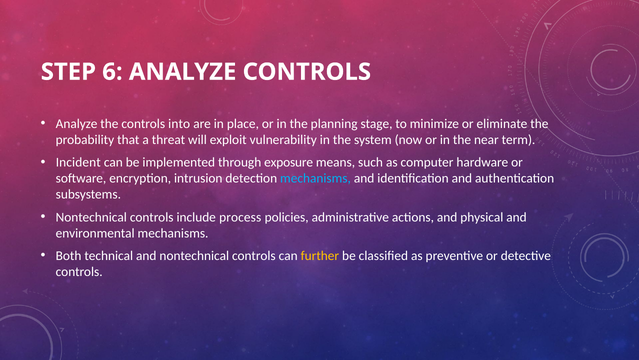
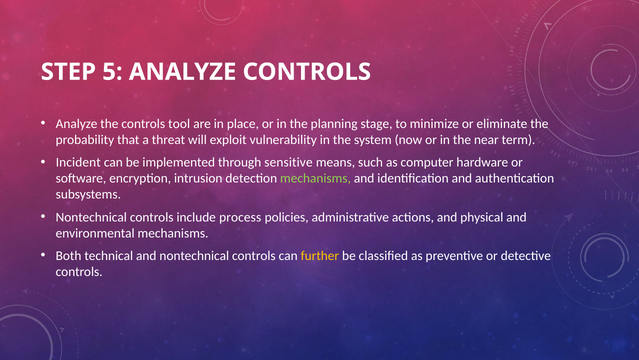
6: 6 -> 5 (112, 72)
into: into -> tool (179, 124)
exposure: exposure -> sensitive (288, 162)
mechanisms colour: light blue -> light green (316, 178)
